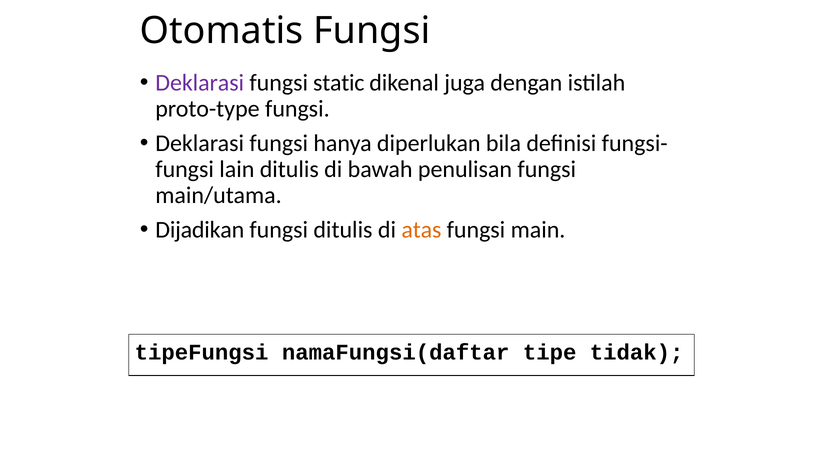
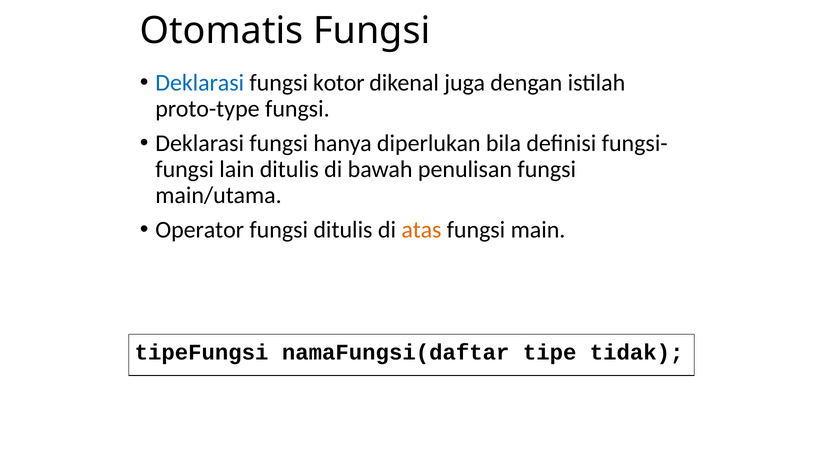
Deklarasi colour: purple -> blue (200, 83)
static: static -> kotor (339, 83)
Dijadikan: Dijadikan -> Operator (200, 230)
